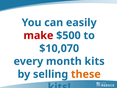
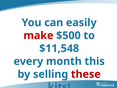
$10,070: $10,070 -> $11,548 (59, 48)
month kits: kits -> this (95, 61)
these colour: orange -> red (86, 74)
